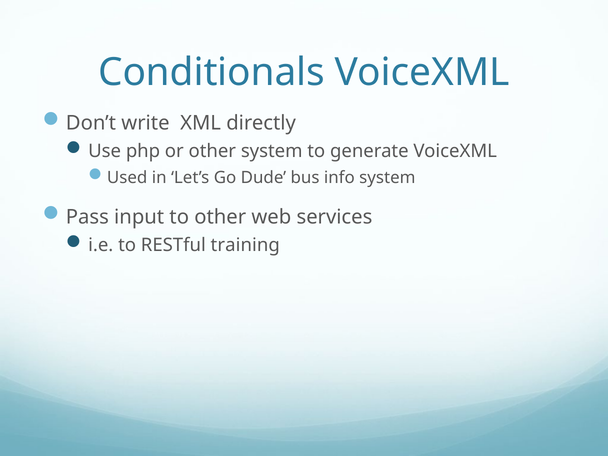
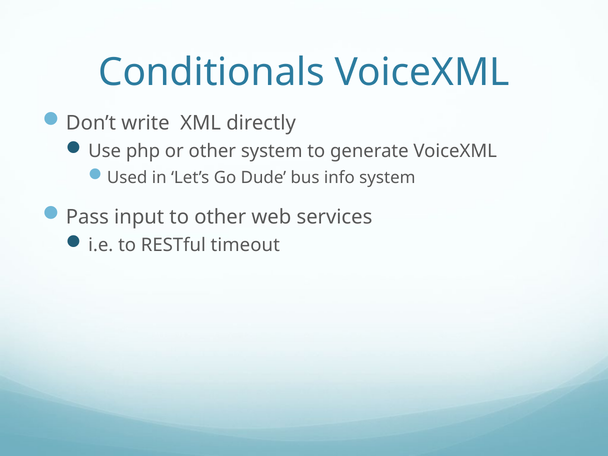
training: training -> timeout (245, 245)
